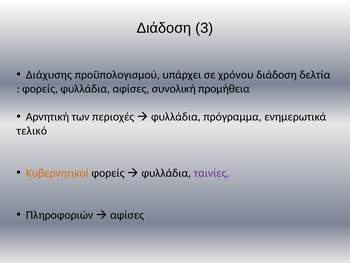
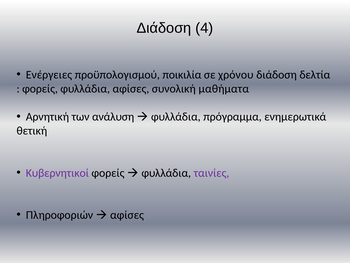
3: 3 -> 4 (204, 28)
Διάχυσης: Διάχυσης -> Ενέργειες (49, 75)
υπάρχει: υπάρχει -> ποικιλία (182, 75)
προμήθεια: προμήθεια -> μαθήματα (224, 89)
περιοχές: περιοχές -> ανάλυση (113, 117)
τελικό: τελικό -> θετική (32, 131)
Κυβερνητικοί colour: orange -> purple (57, 173)
